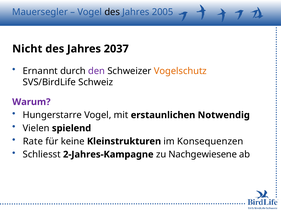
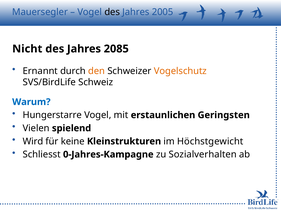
2037: 2037 -> 2085 (116, 49)
den colour: purple -> orange (97, 71)
Warum colour: purple -> blue (31, 102)
Notwendig: Notwendig -> Geringsten (224, 115)
Rate: Rate -> Wird (33, 141)
Konsequenzen: Konsequenzen -> Höchstgewicht (210, 141)
2-Jahres-Kampagne: 2-Jahres-Kampagne -> 0-Jahres-Kampagne (108, 154)
Nachgewiesene: Nachgewiesene -> Sozialverhalten (203, 154)
